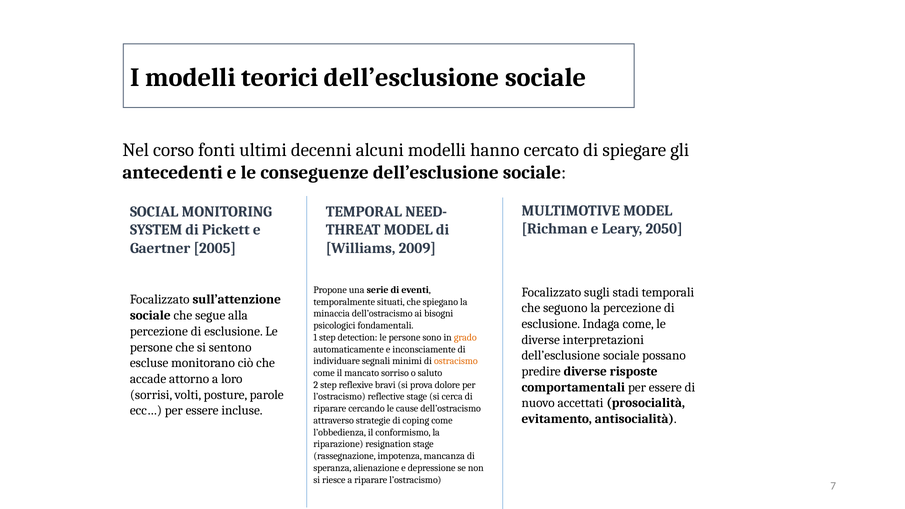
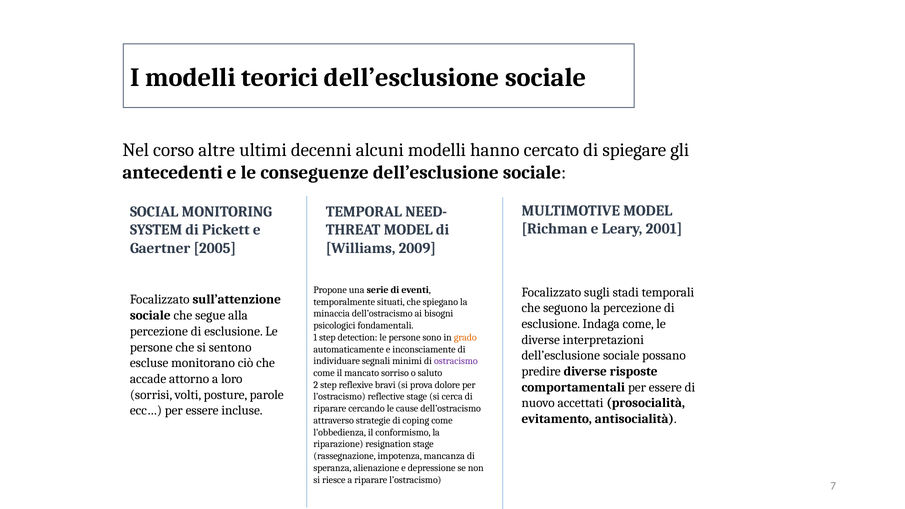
fonti: fonti -> altre (217, 150)
2050: 2050 -> 2001 (664, 229)
ostracismo colour: orange -> purple (456, 361)
